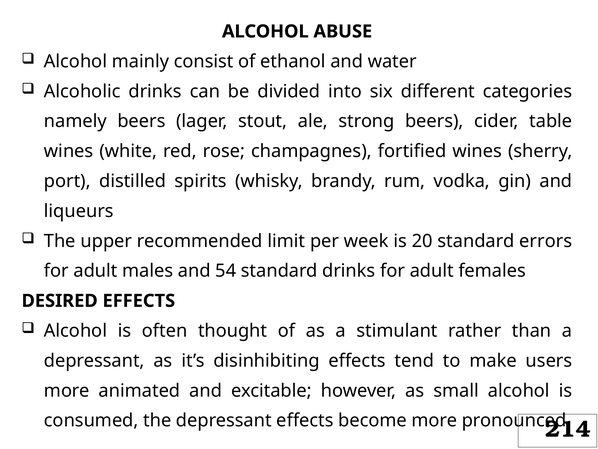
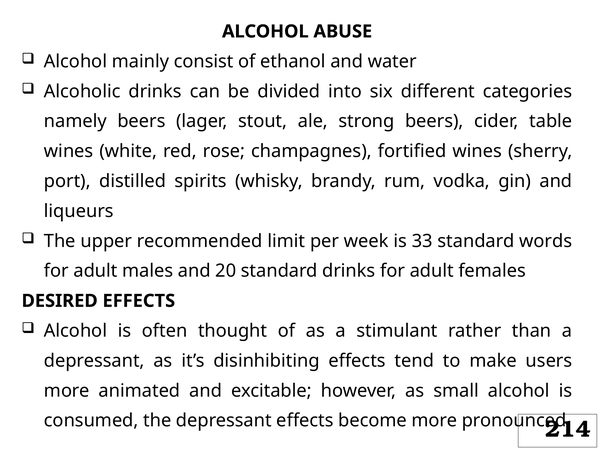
20: 20 -> 33 (422, 241)
errors: errors -> words (546, 241)
54: 54 -> 20 (226, 271)
